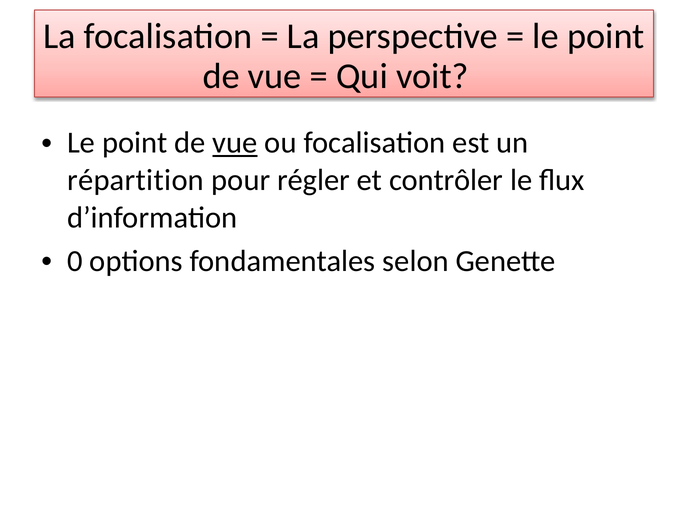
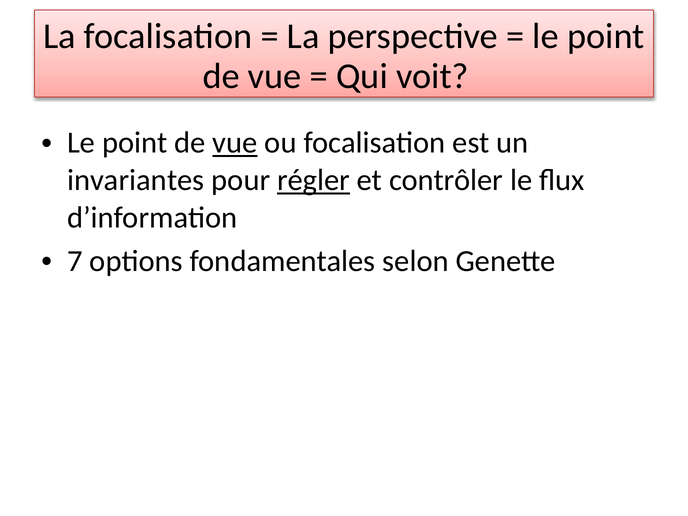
répartition: répartition -> invariantes (136, 180)
régler underline: none -> present (314, 180)
0: 0 -> 7 (75, 261)
